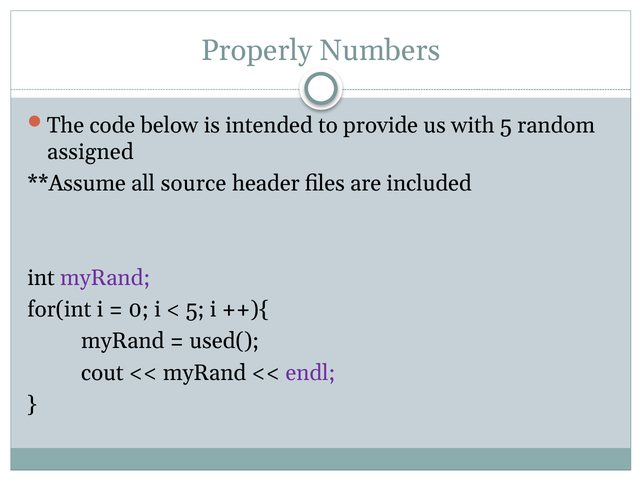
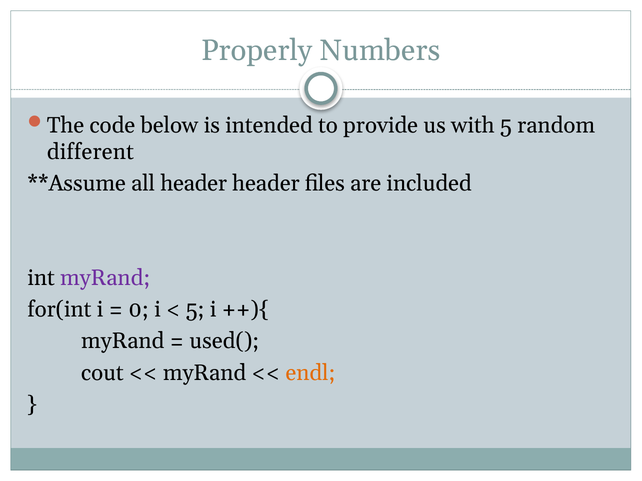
assigned: assigned -> different (90, 152)
all source: source -> header (194, 184)
endl colour: purple -> orange (311, 373)
